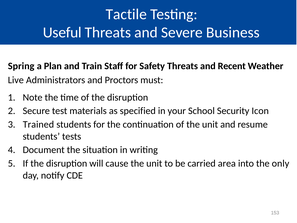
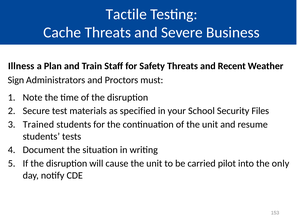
Useful: Useful -> Cache (62, 32)
Spring: Spring -> Illness (21, 66)
Live: Live -> Sign (16, 80)
Icon: Icon -> Files (260, 111)
area: area -> pilot (227, 163)
